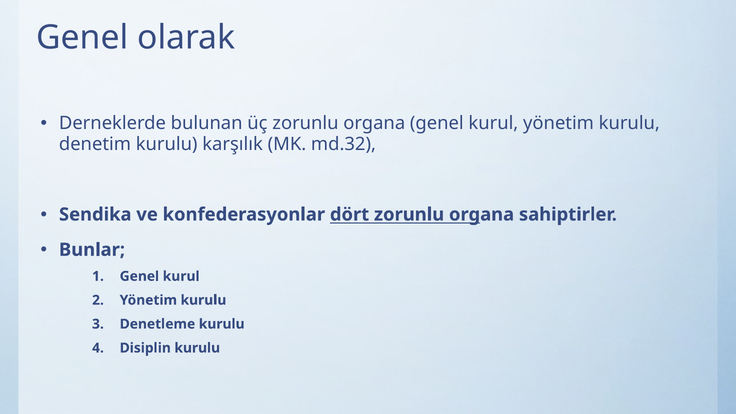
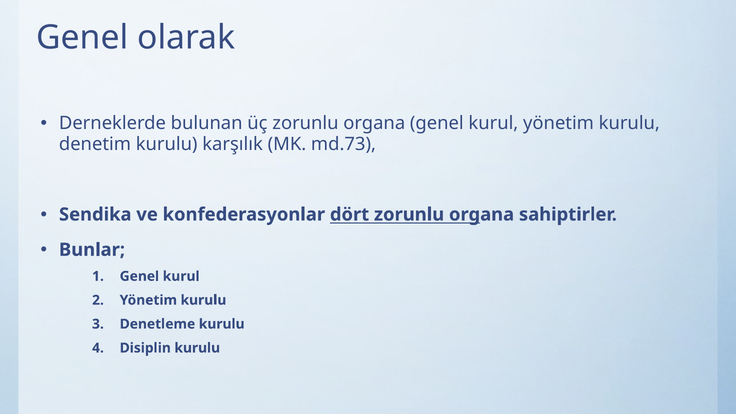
md.32: md.32 -> md.73 (343, 144)
